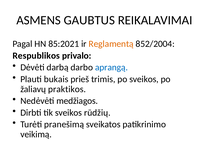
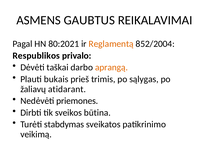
85:2021: 85:2021 -> 80:2021 (64, 44)
darbą: darbą -> taškai (58, 67)
aprangą colour: blue -> orange (111, 67)
po sveikos: sveikos -> sąlygas (144, 79)
praktikos: praktikos -> atidarant (67, 89)
medžiagos: medžiagos -> priemones (77, 101)
rūdžių: rūdžių -> būtina (97, 112)
pranešimą: pranešimą -> stabdymas (64, 124)
